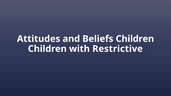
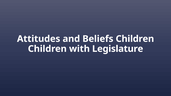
Restrictive: Restrictive -> Legislature (118, 49)
